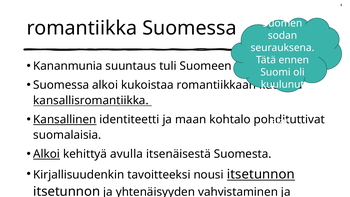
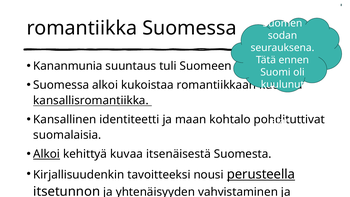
Kansallinen underline: present -> none (65, 119)
avulla: avulla -> kuvaa (127, 154)
nousi itsetunnon: itsetunnon -> perusteella (261, 174)
